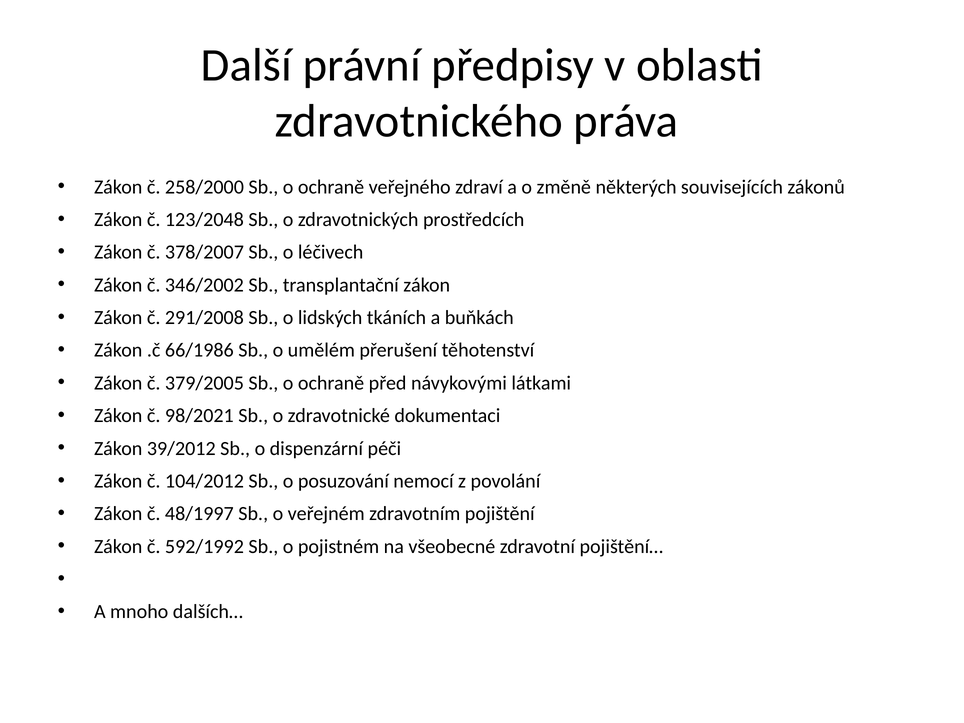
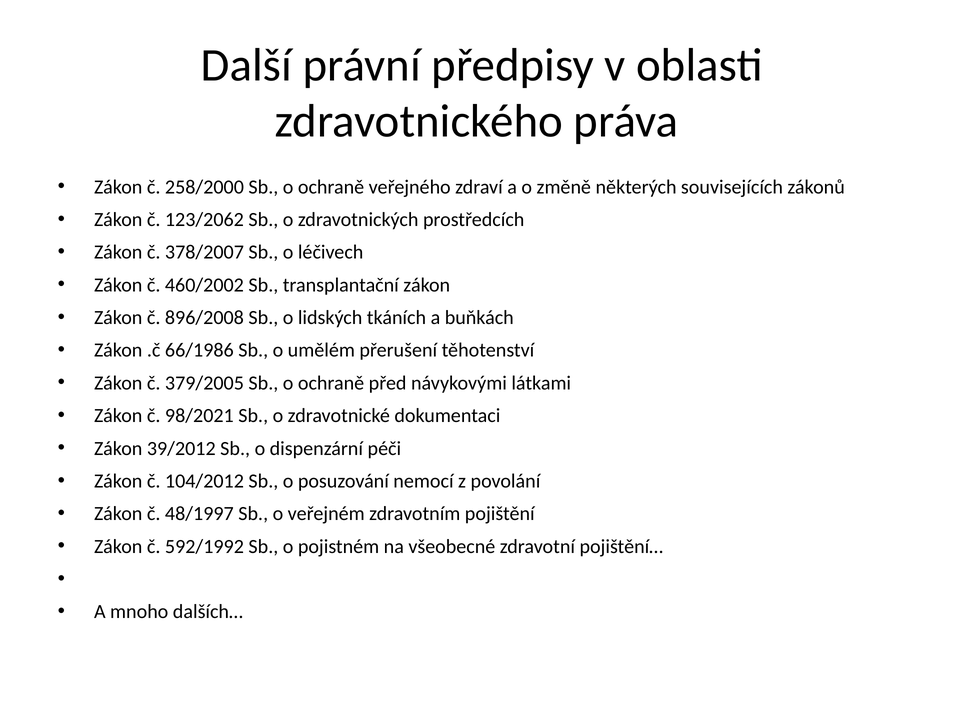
123/2048: 123/2048 -> 123/2062 (204, 220)
346/2002: 346/2002 -> 460/2002 (204, 285)
291/2008: 291/2008 -> 896/2008 (204, 318)
